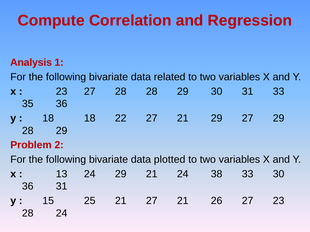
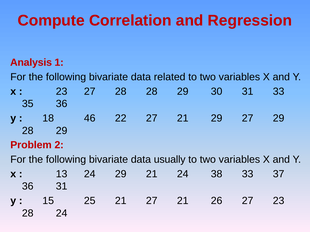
18 18: 18 -> 46 (90, 119)
plotted: plotted -> usually (170, 160)
33 30: 30 -> 37 (279, 174)
